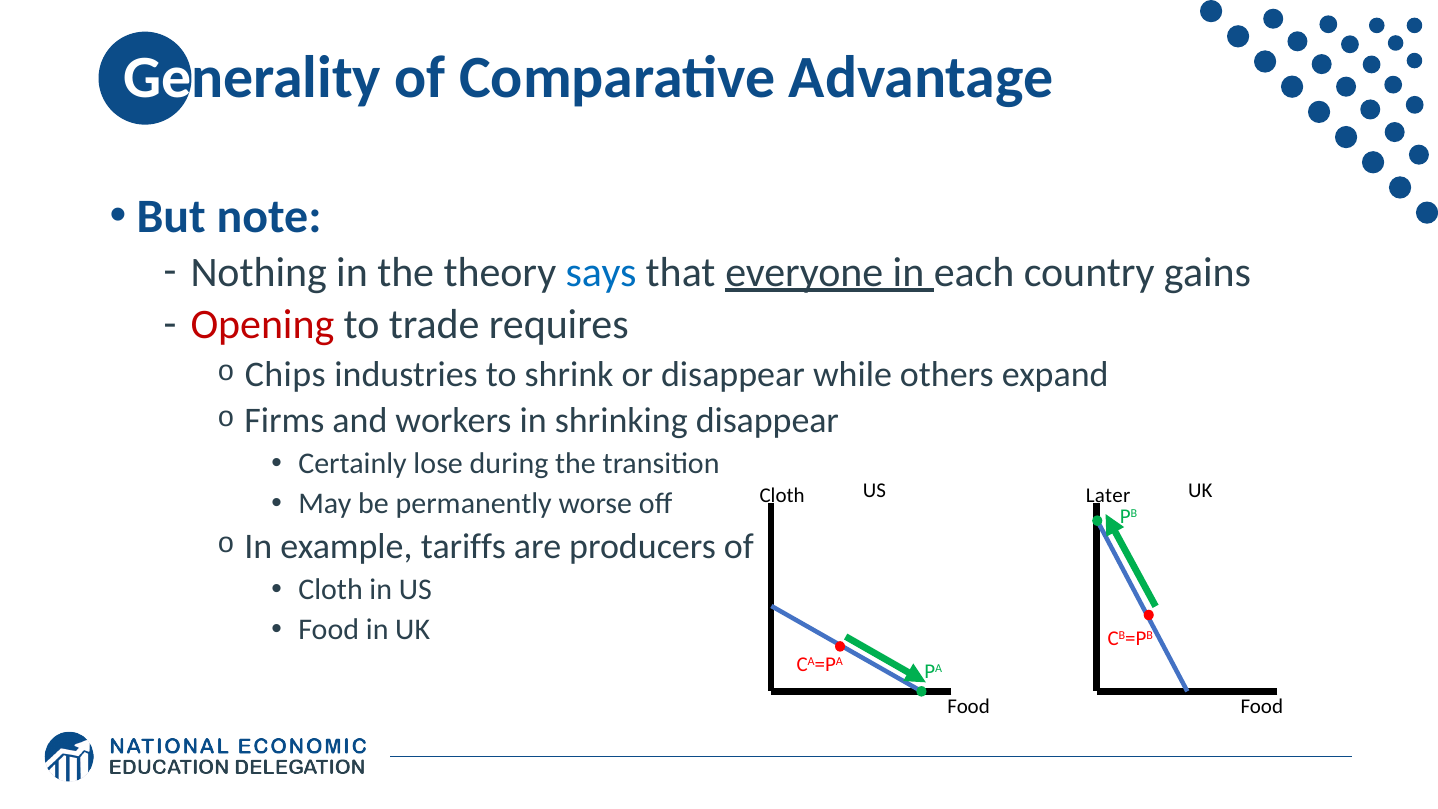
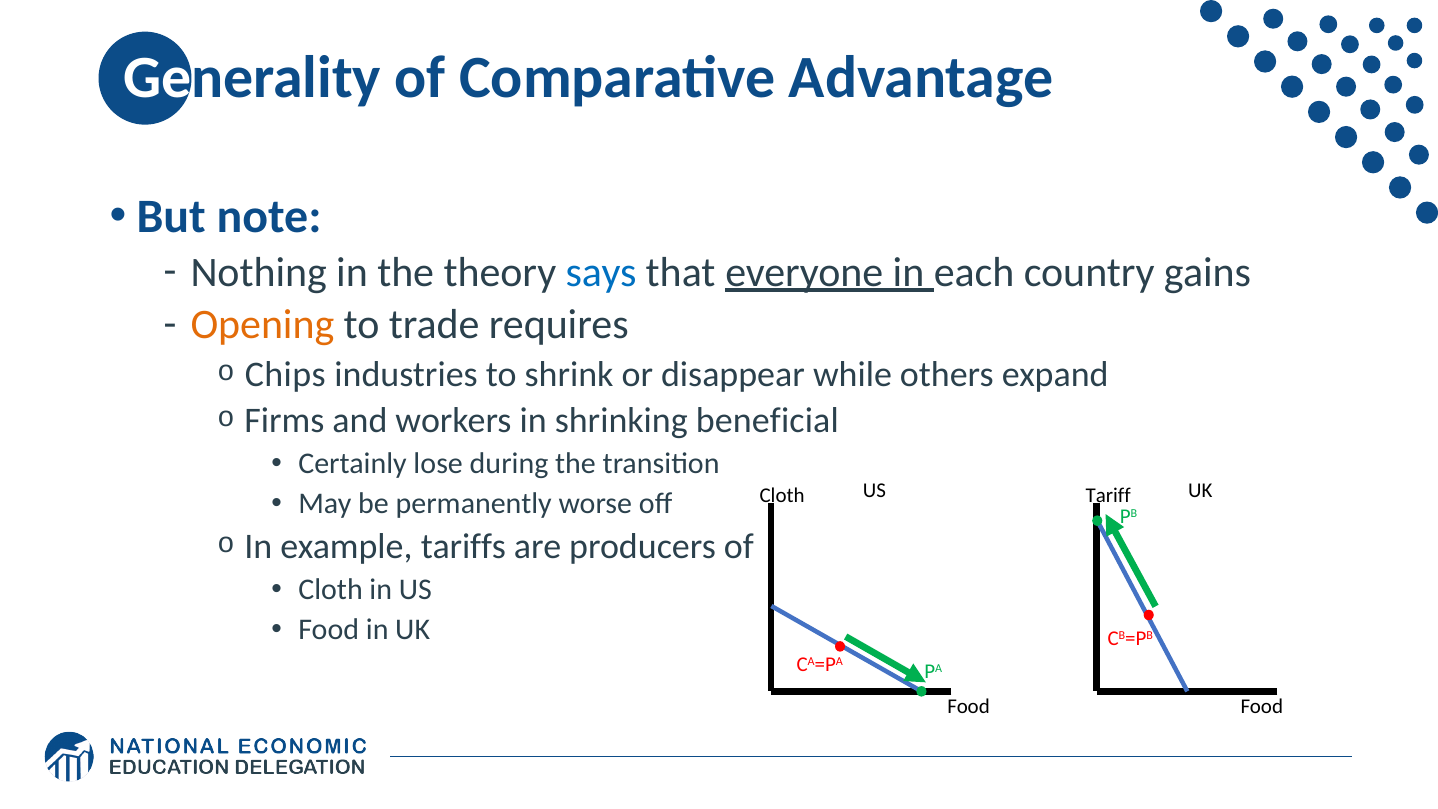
Opening colour: red -> orange (262, 325)
shrinking disappear: disappear -> beneficial (767, 421)
Later: Later -> Tariff (1108, 495)
